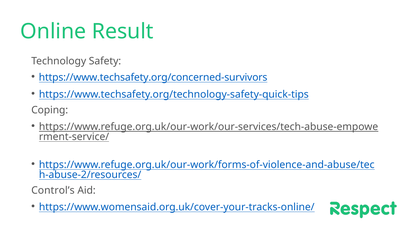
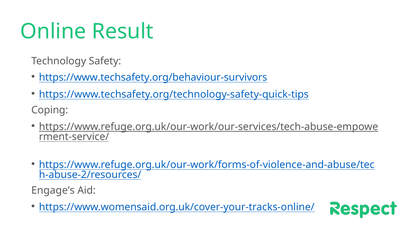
https://www.techsafety.org/concerned-survivors: https://www.techsafety.org/concerned-survivors -> https://www.techsafety.org/behaviour-survivors (153, 77)
Control’s: Control’s -> Engage’s (53, 190)
